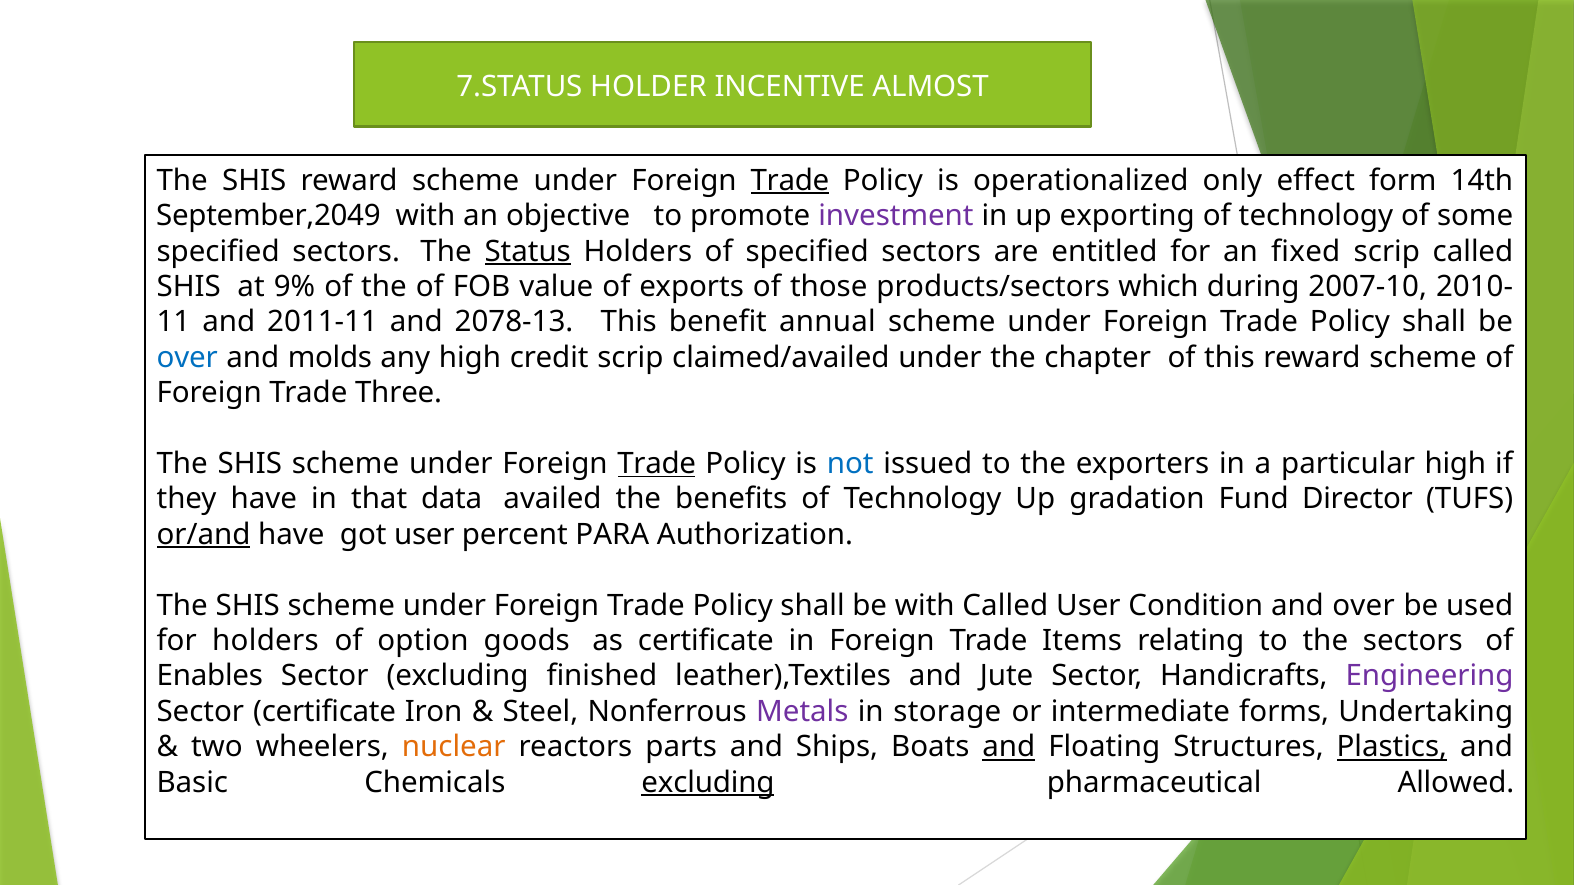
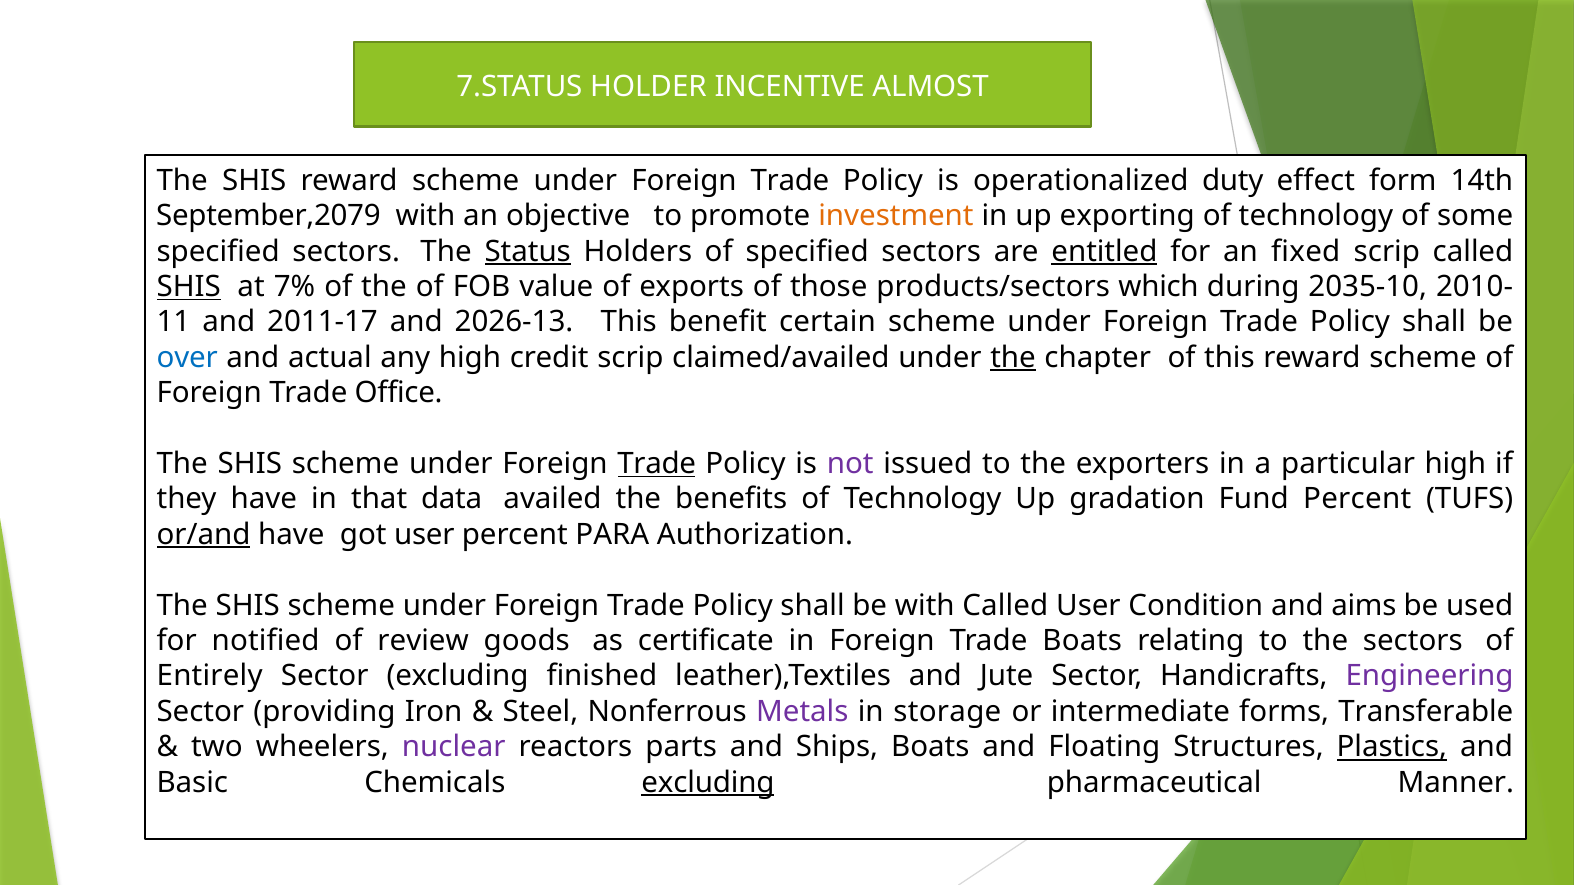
Trade underline: present -> none (790, 181)
only: only -> duty (1233, 181)
September,2049: September,2049 -> September,2079 (268, 216)
investment colour: purple -> orange (896, 216)
entitled underline: none -> present (1104, 252)
SHIS underline: none -> present (189, 287)
9%: 9% -> 7% (295, 287)
2007-10: 2007-10 -> 2035-10 (1368, 287)
2011-11: 2011-11 -> 2011-17 (323, 322)
2078-13: 2078-13 -> 2026-13 (514, 322)
annual: annual -> certain (827, 322)
molds: molds -> actual (330, 358)
the underline: none -> present (1013, 358)
Three: Three -> Office (399, 393)
not colour: blue -> purple (850, 464)
Fund Director: Director -> Percent (1357, 499)
and over: over -> aims (1364, 606)
for holders: holders -> notified (266, 641)
option: option -> review (423, 641)
Trade Items: Items -> Boats (1082, 641)
Enables: Enables -> Entirely (210, 676)
Sector certificate: certificate -> providing (324, 712)
Undertaking: Undertaking -> Transferable (1426, 712)
nuclear colour: orange -> purple (454, 747)
and underline: present -> none (1009, 747)
Allowed: Allowed -> Manner (1456, 783)
